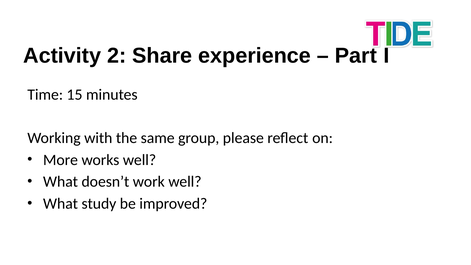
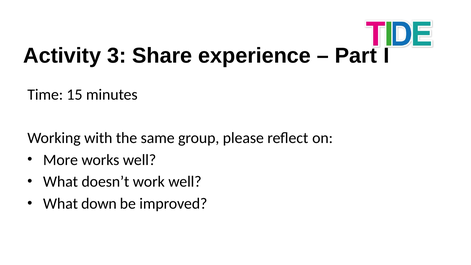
2: 2 -> 3 (117, 56)
study: study -> down (99, 204)
